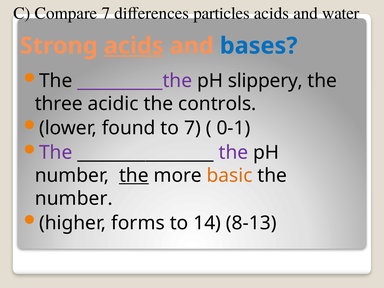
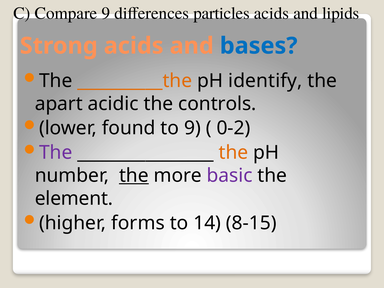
Compare 7: 7 -> 9 (106, 13)
water: water -> lipids (341, 13)
acids underline: present -> none (134, 46)
__________the colour: purple -> orange (135, 81)
slippery: slippery -> identify (265, 81)
three: three -> apart (59, 104)
to 7: 7 -> 9 (192, 128)
0-1: 0-1 -> 0-2 (233, 128)
the colour: purple -> orange (233, 152)
basic colour: orange -> purple (230, 176)
number: number -> element (74, 199)
8-13: 8-13 -> 8-15 (251, 223)
